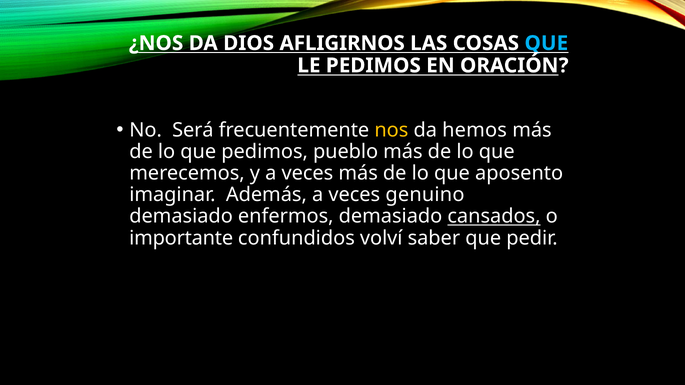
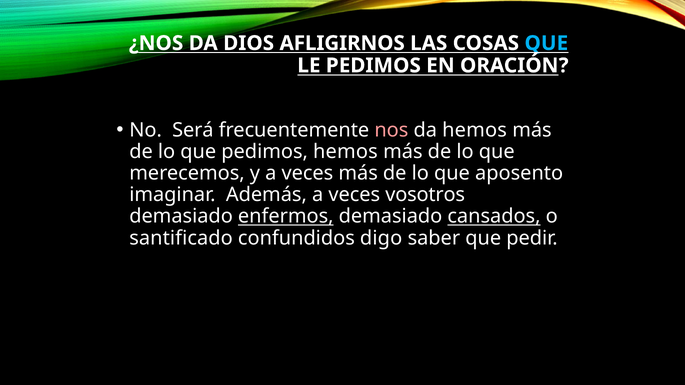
nos colour: yellow -> pink (391, 130)
pedimos pueblo: pueblo -> hemos (345, 152)
genuino: genuino -> vosotros (425, 195)
enfermos underline: none -> present (286, 217)
importante: importante -> santificado (181, 238)
volví: volví -> digo (381, 238)
